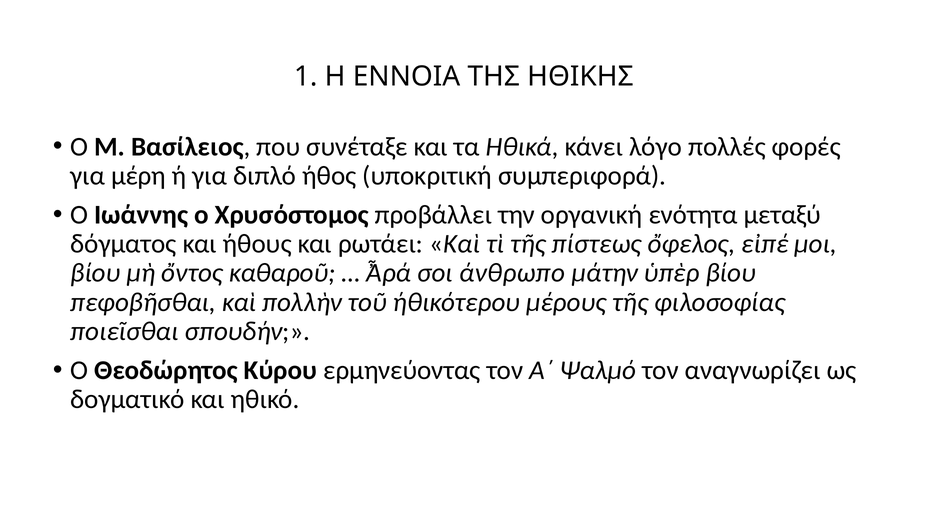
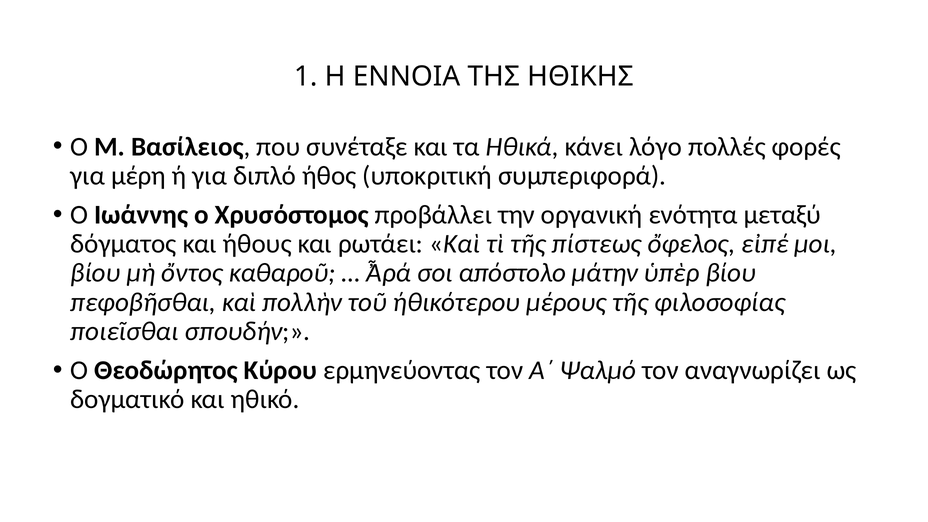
άνθρωπο: άνθρωπο -> απόστολο (512, 273)
